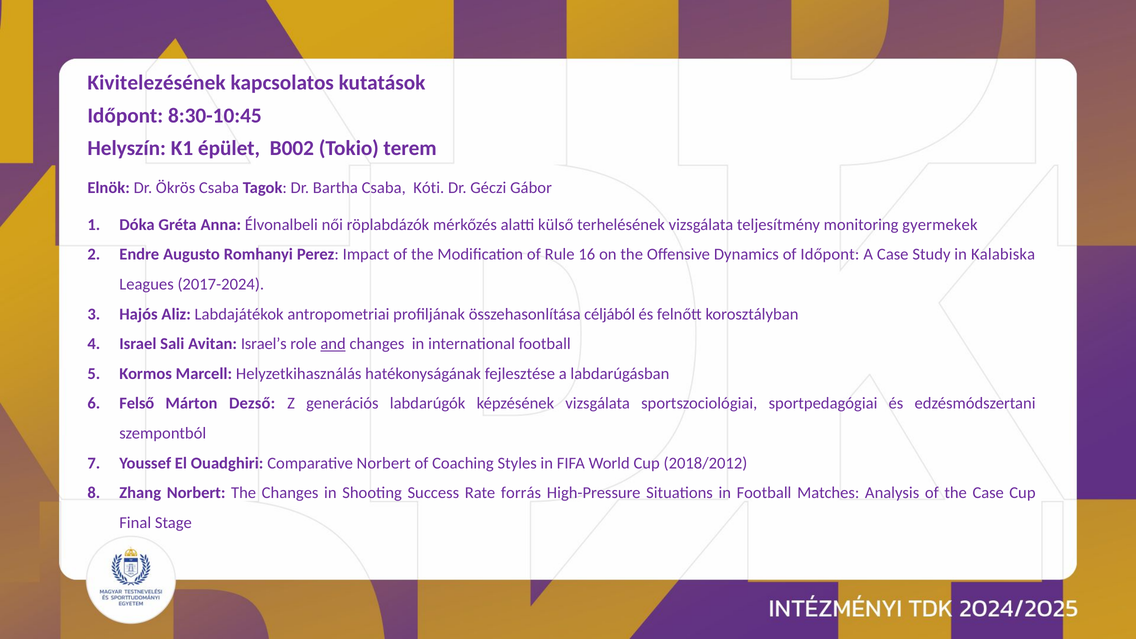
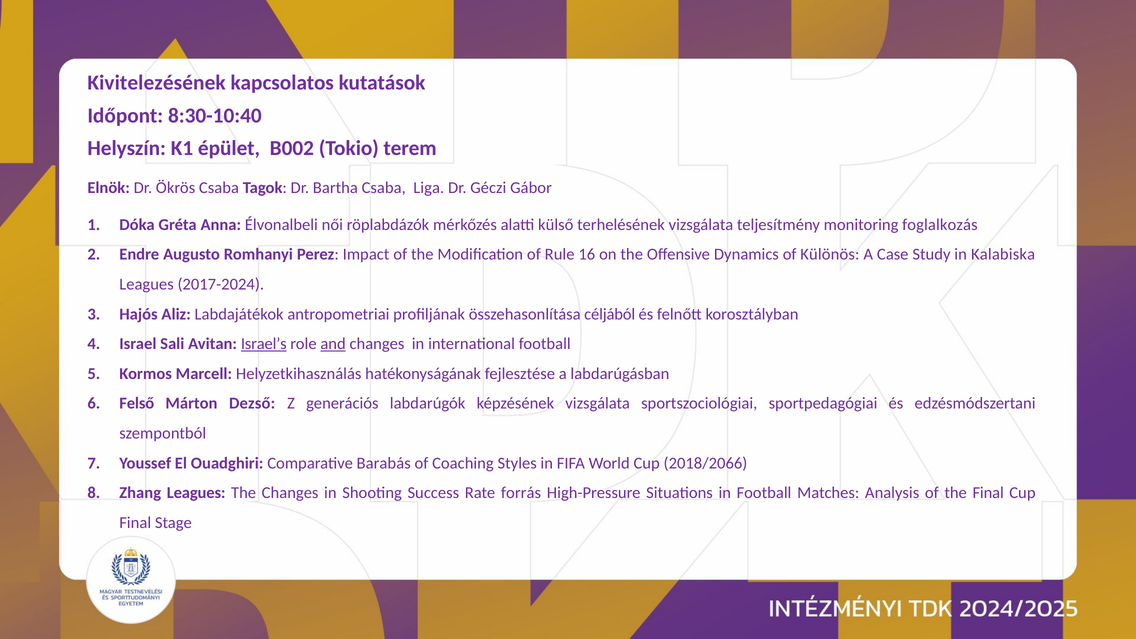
8:30-10:45: 8:30-10:45 -> 8:30-10:40 (215, 116)
Kóti: Kóti -> Liga (429, 188)
gyermekek: gyermekek -> foglalkozás (940, 225)
of Időpont: Időpont -> Különös (830, 254)
Israel’s underline: none -> present (264, 344)
Comparative Norbert: Norbert -> Barabás (384, 463)
2018/2012: 2018/2012 -> 2018/2066 (705, 463)
Zhang Norbert: Norbert -> Leagues (196, 493)
the Case: Case -> Final (988, 493)
